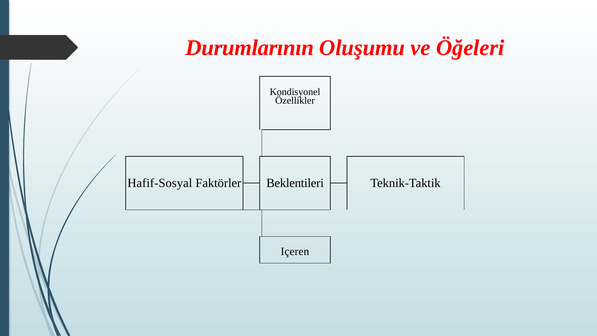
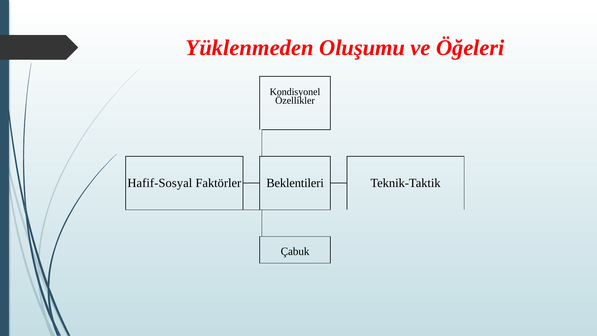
Durumlarının: Durumlarının -> Yüklenmeden (250, 48)
Içeren: Içeren -> Çabuk (295, 251)
